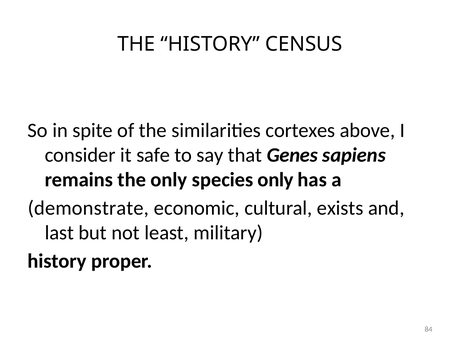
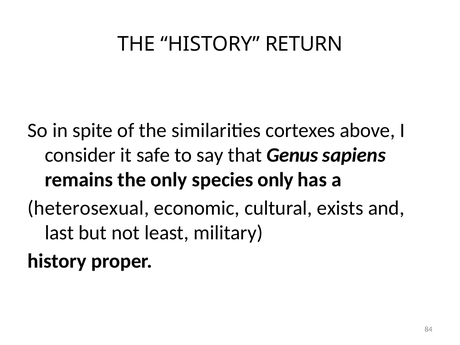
CENSUS: CENSUS -> RETURN (304, 44)
Genes: Genes -> Genus (292, 155)
demonstrate: demonstrate -> heterosexual (88, 208)
